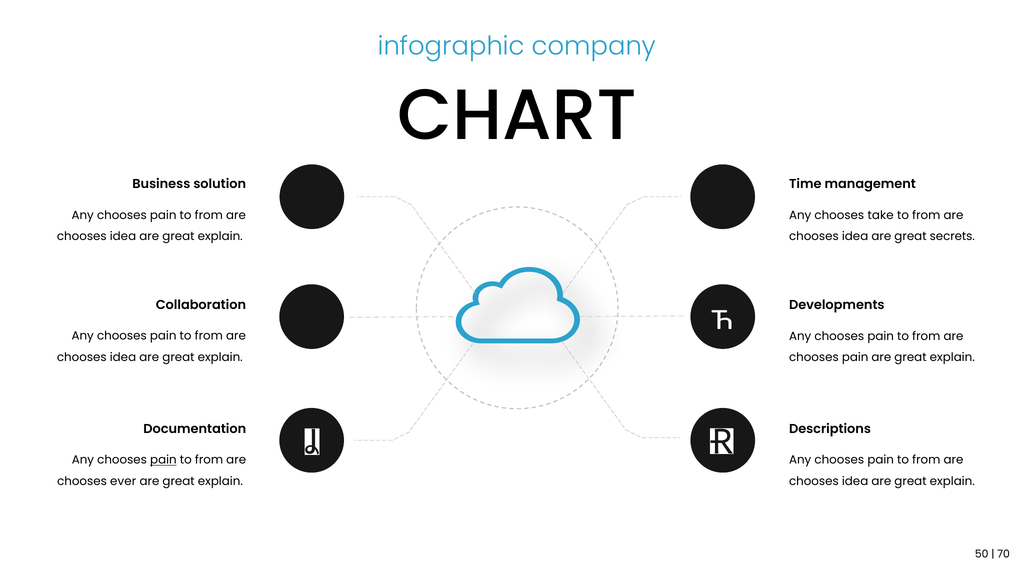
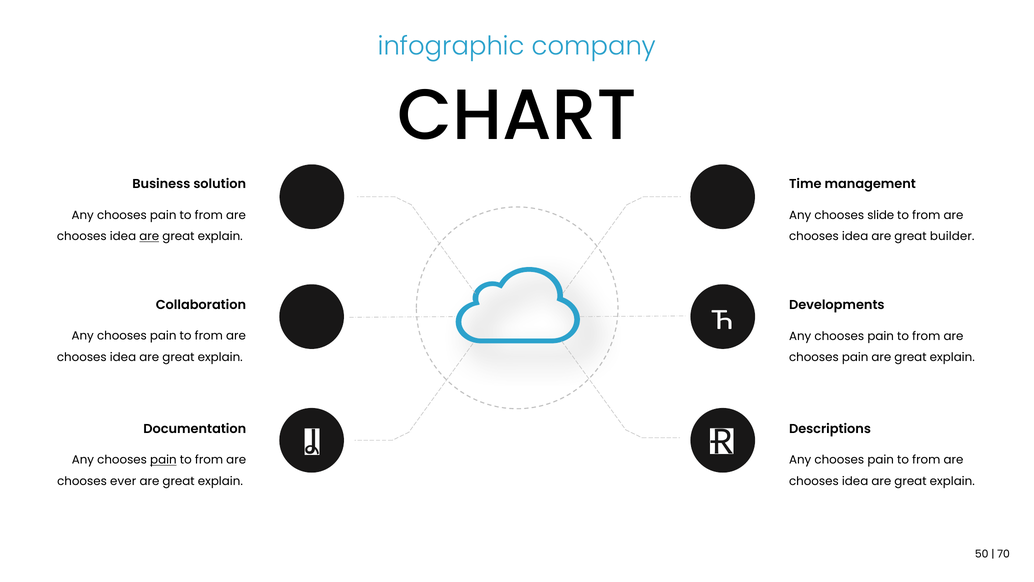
take: take -> slide (881, 215)
are underline: none -> present (149, 236)
secrets: secrets -> builder (952, 236)
